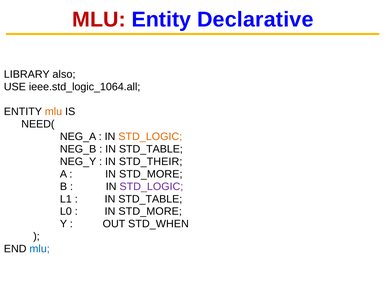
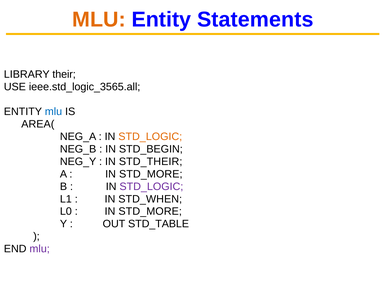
MLU colour: red -> orange (99, 20)
Declarative: Declarative -> Statements (255, 20)
also: also -> their (64, 74)
ieee.std_logic_1064.all: ieee.std_logic_1064.all -> ieee.std_logic_3565.all (85, 87)
mlu colour: orange -> blue (53, 111)
NEED(: NEED( -> AREA( (38, 124)
STD_TABLE: STD_TABLE -> STD_BEGIN (151, 149)
STD_TABLE: STD_TABLE -> STD_WHEN (150, 199)
STD_WHEN: STD_WHEN -> STD_TABLE (159, 224)
mlu colour: blue -> purple (40, 248)
